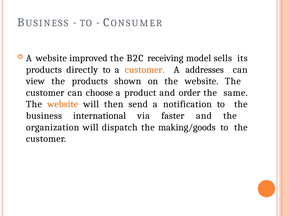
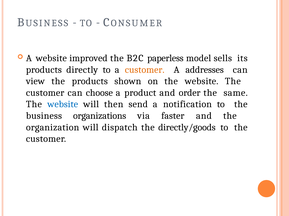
receiving: receiving -> paperless (165, 58)
website colour: orange -> blue (63, 105)
international: international -> organizations (100, 116)
making/goods: making/goods -> directly/goods (187, 128)
